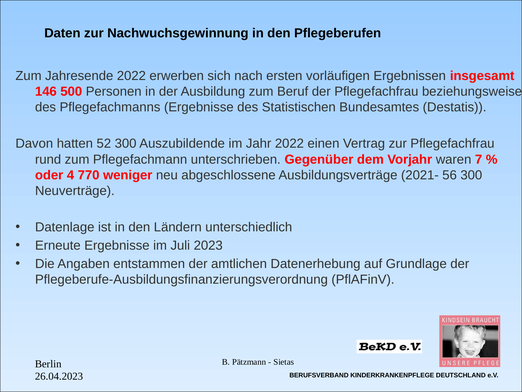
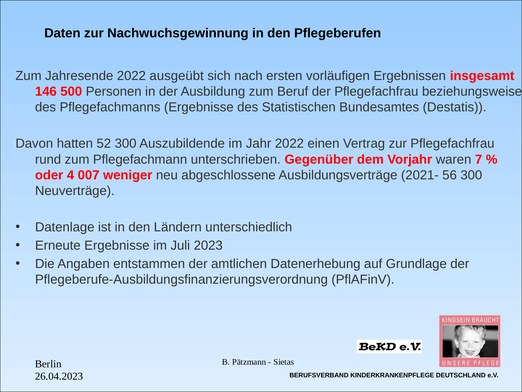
erwerben: erwerben -> ausgeübt (177, 76)
770: 770 -> 007 (89, 175)
